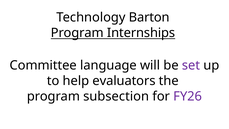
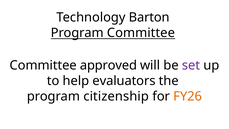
Program Internships: Internships -> Committee (141, 33)
language: language -> approved (108, 65)
subsection: subsection -> citizenship (116, 96)
FY26 colour: purple -> orange (188, 96)
